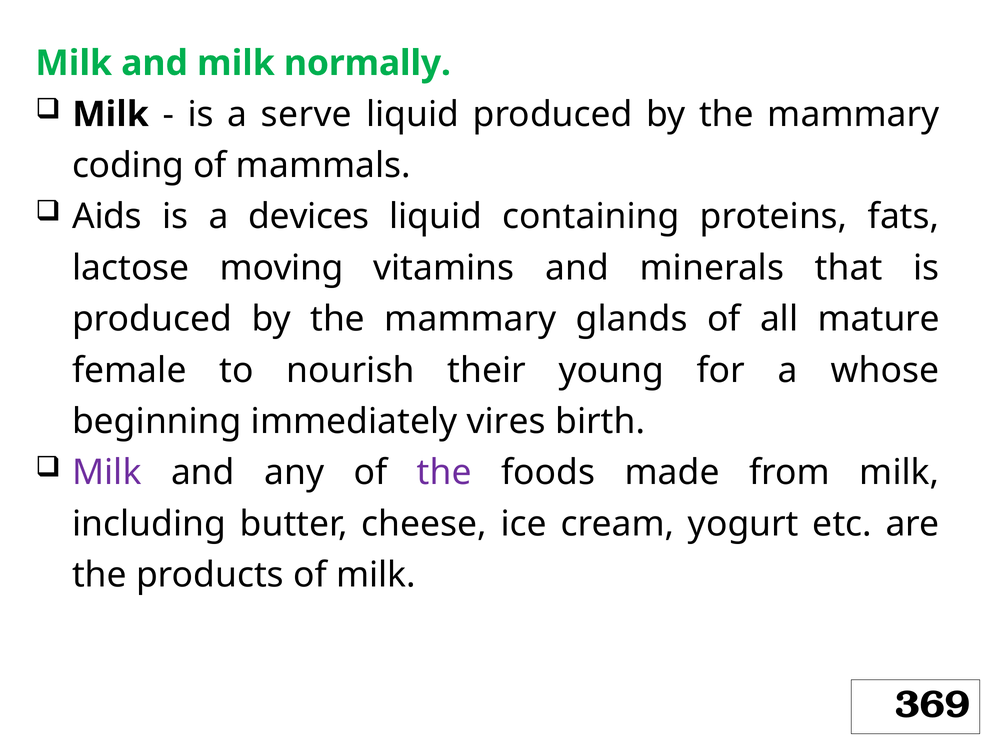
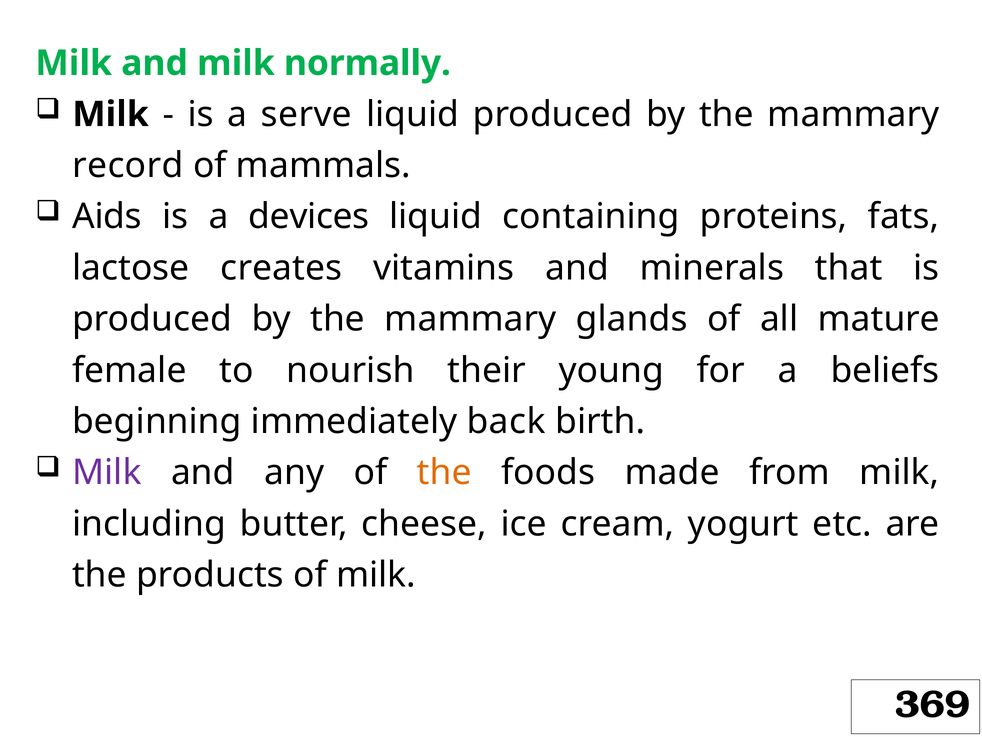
coding: coding -> record (128, 165)
moving: moving -> creates (281, 268)
whose: whose -> beliefs (885, 370)
vires: vires -> back (506, 421)
the colour: purple -> orange (444, 472)
